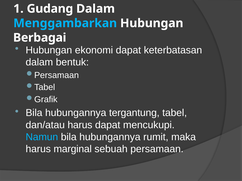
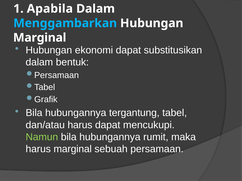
Gudang: Gudang -> Apabila (50, 9)
Berbagai: Berbagai -> Marginal (40, 38)
keterbatasan: keterbatasan -> substitusikan (173, 50)
Namun colour: light blue -> light green (42, 137)
